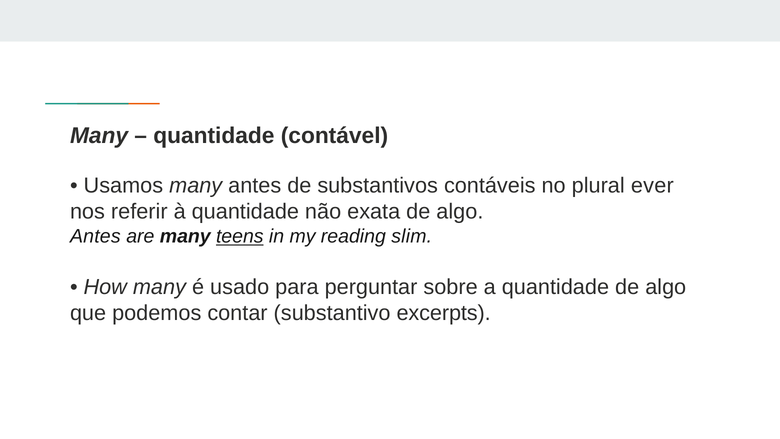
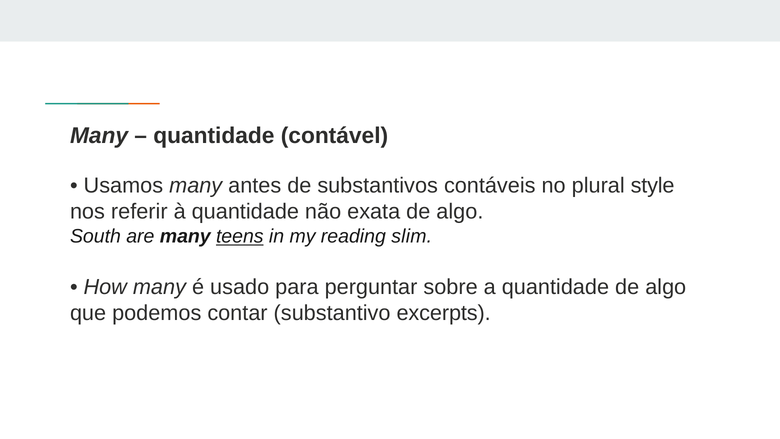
ever: ever -> style (653, 186)
Antes: Antes -> South (95, 236)
